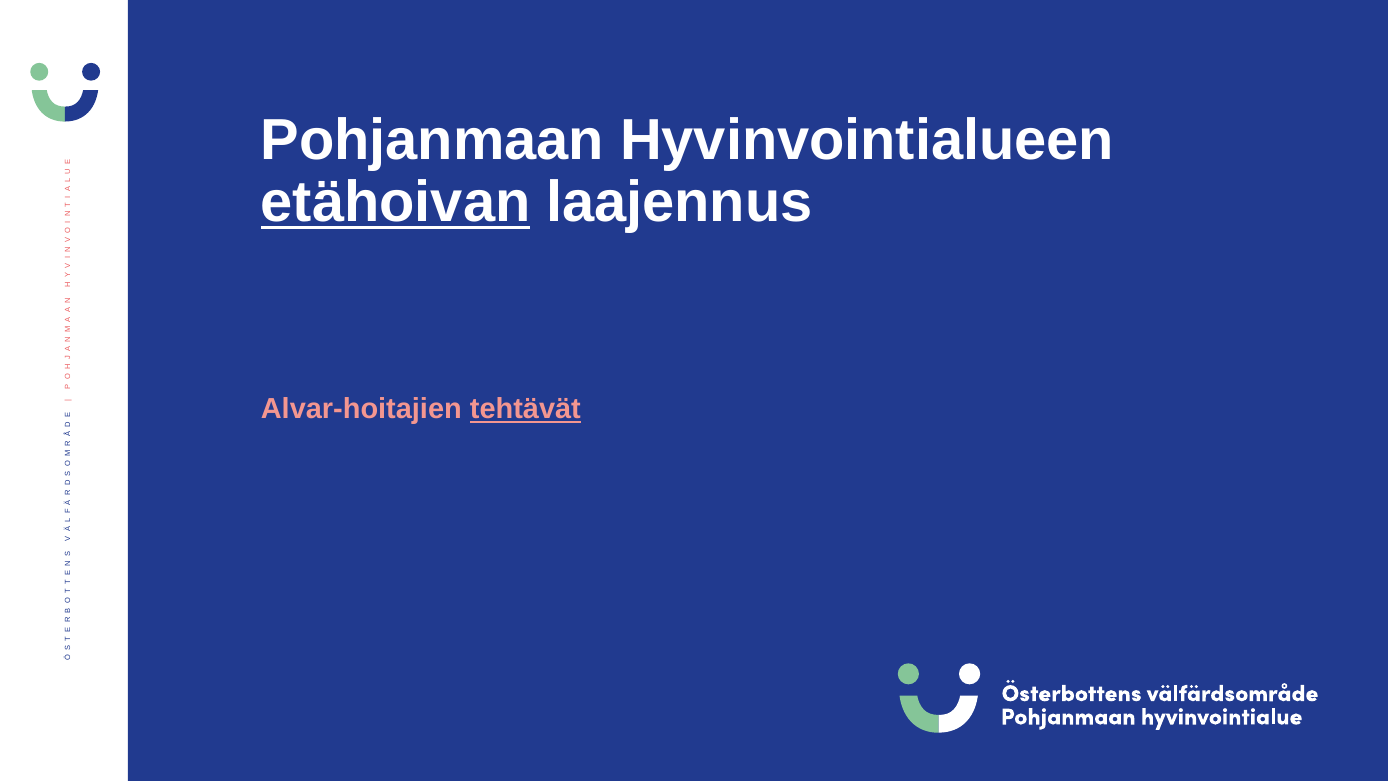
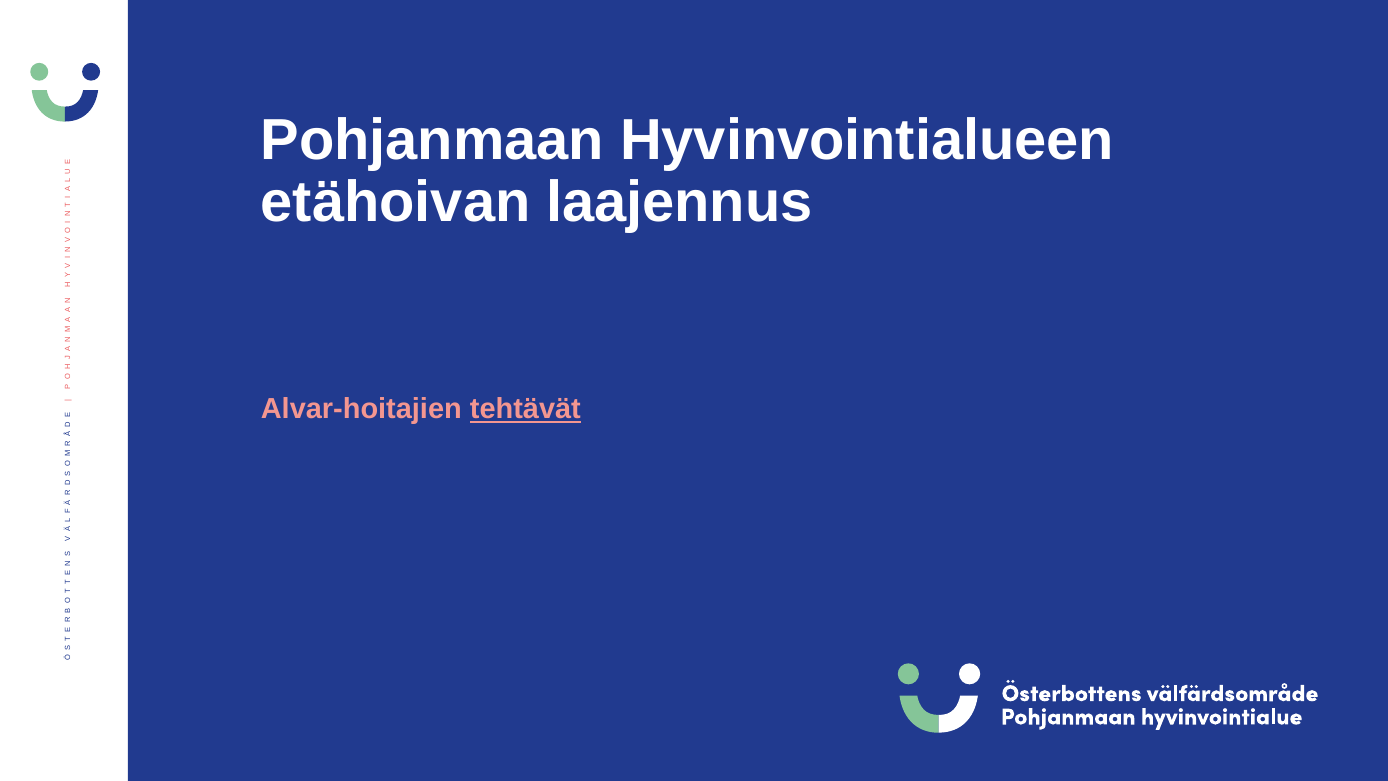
etähoivan underline: present -> none (396, 203)
